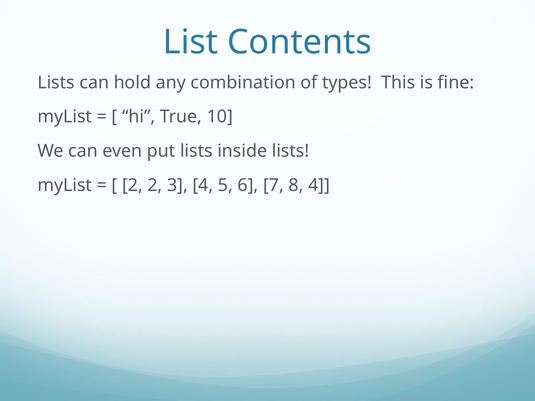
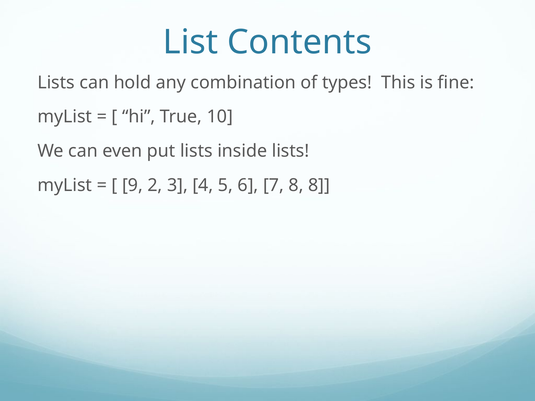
2: 2 -> 9 (132, 185)
8 4: 4 -> 8 (319, 185)
